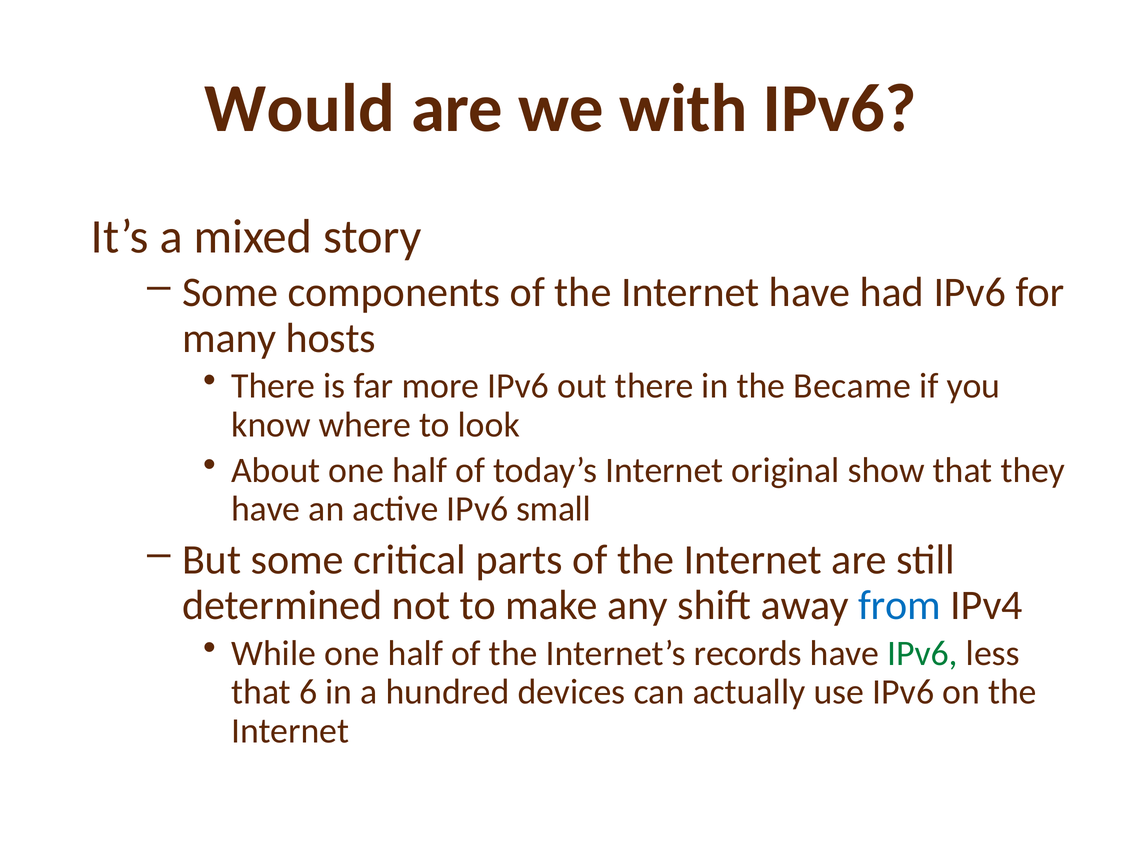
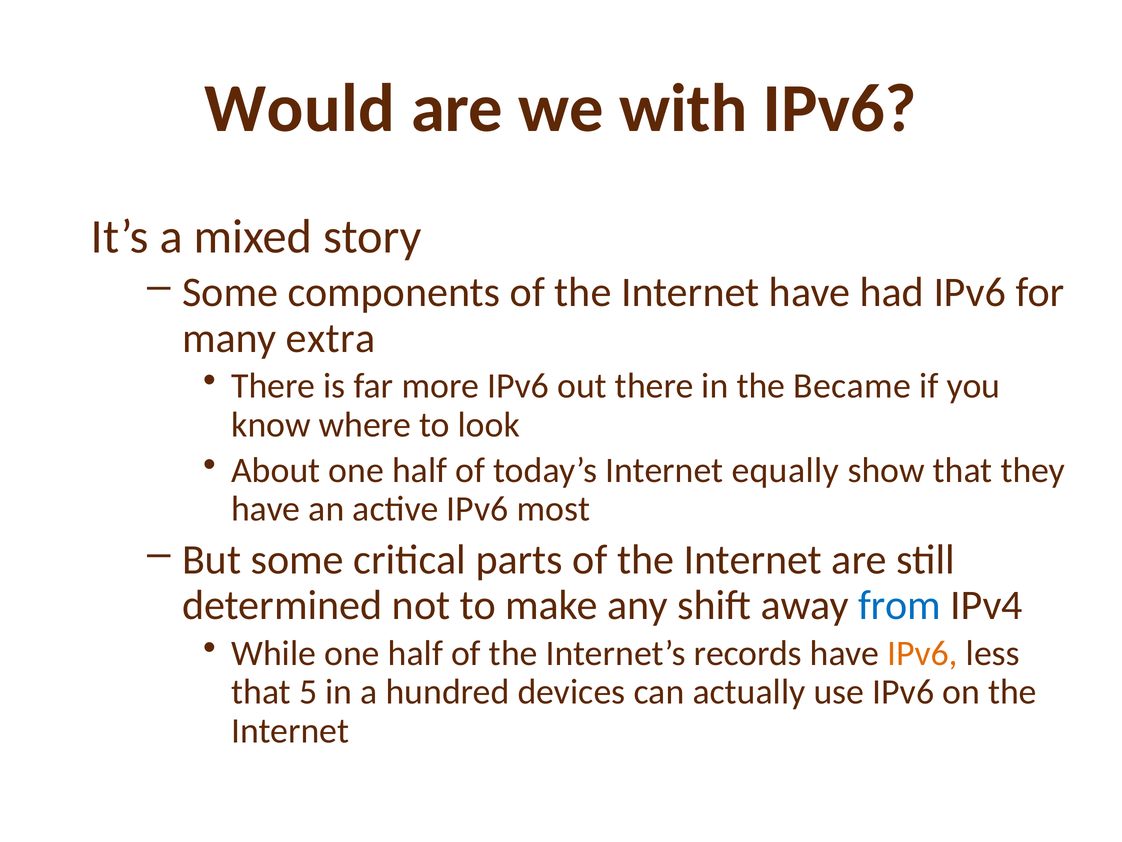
hosts: hosts -> extra (331, 338)
original: original -> equally (785, 470)
small: small -> most (553, 509)
IPv6 colour: green -> orange (922, 653)
6: 6 -> 5 (308, 692)
